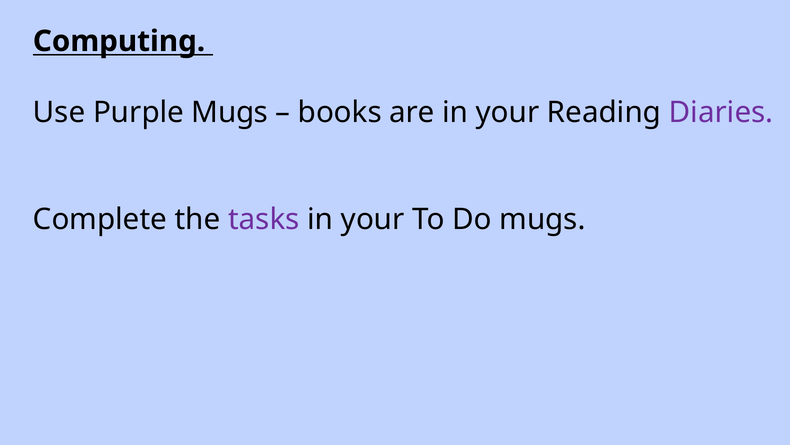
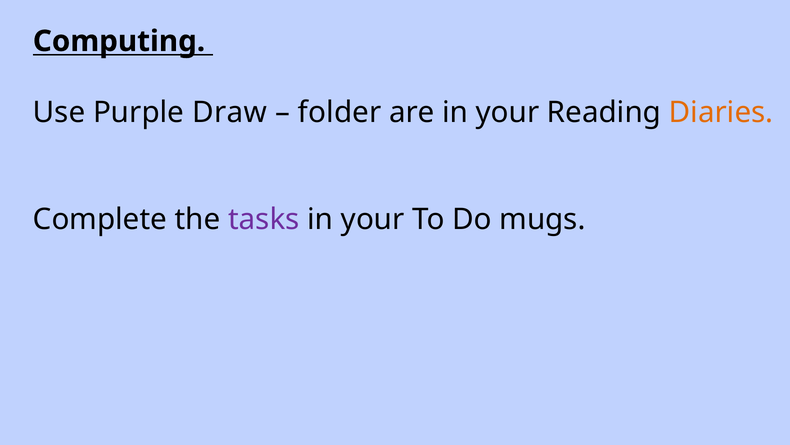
Purple Mugs: Mugs -> Draw (230, 112)
books: books -> folder (340, 112)
Diaries colour: purple -> orange (721, 112)
